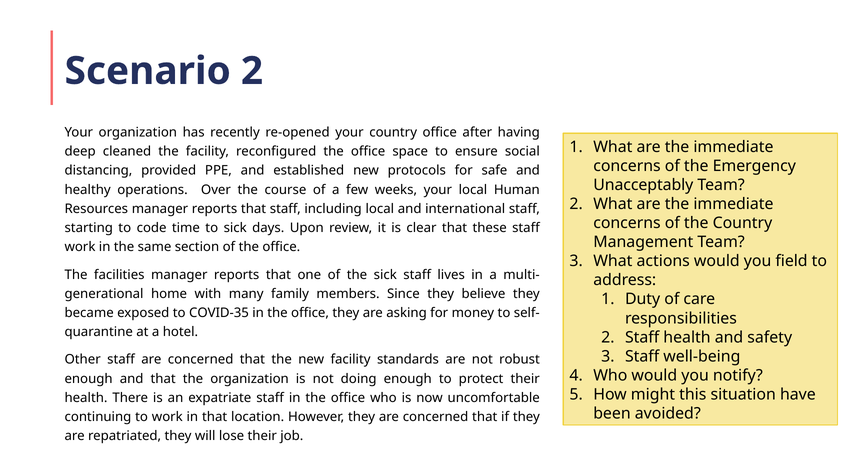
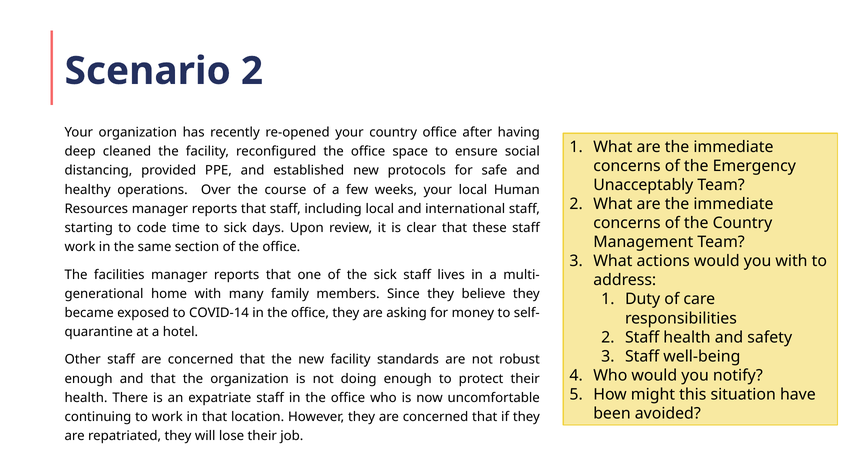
you field: field -> with (792, 261)
COVID-35: COVID-35 -> COVID-14 (219, 313)
